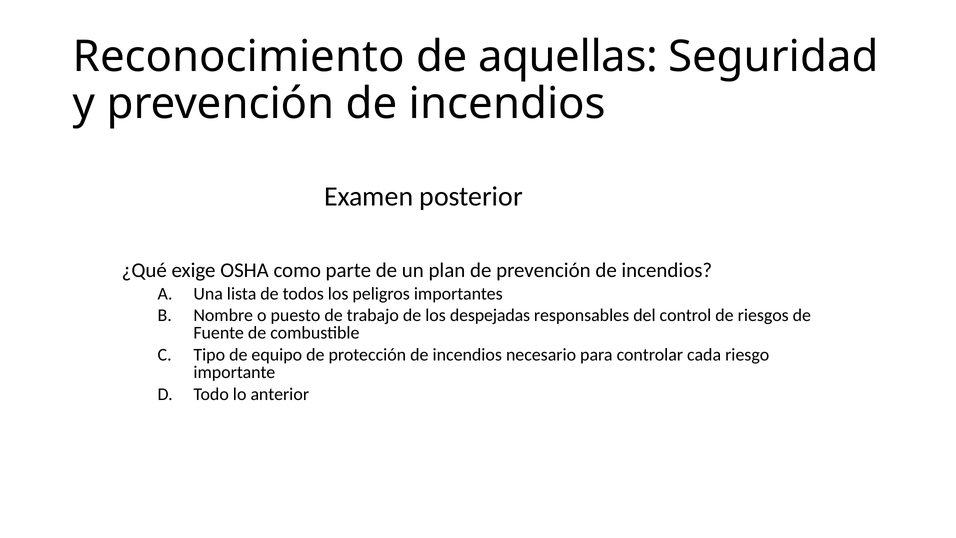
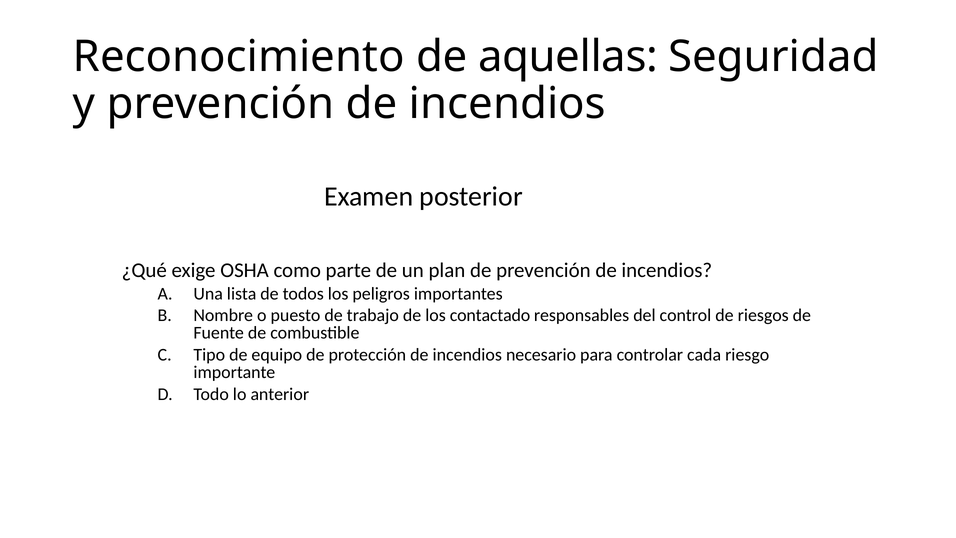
despejadas: despejadas -> contactado (490, 315)
